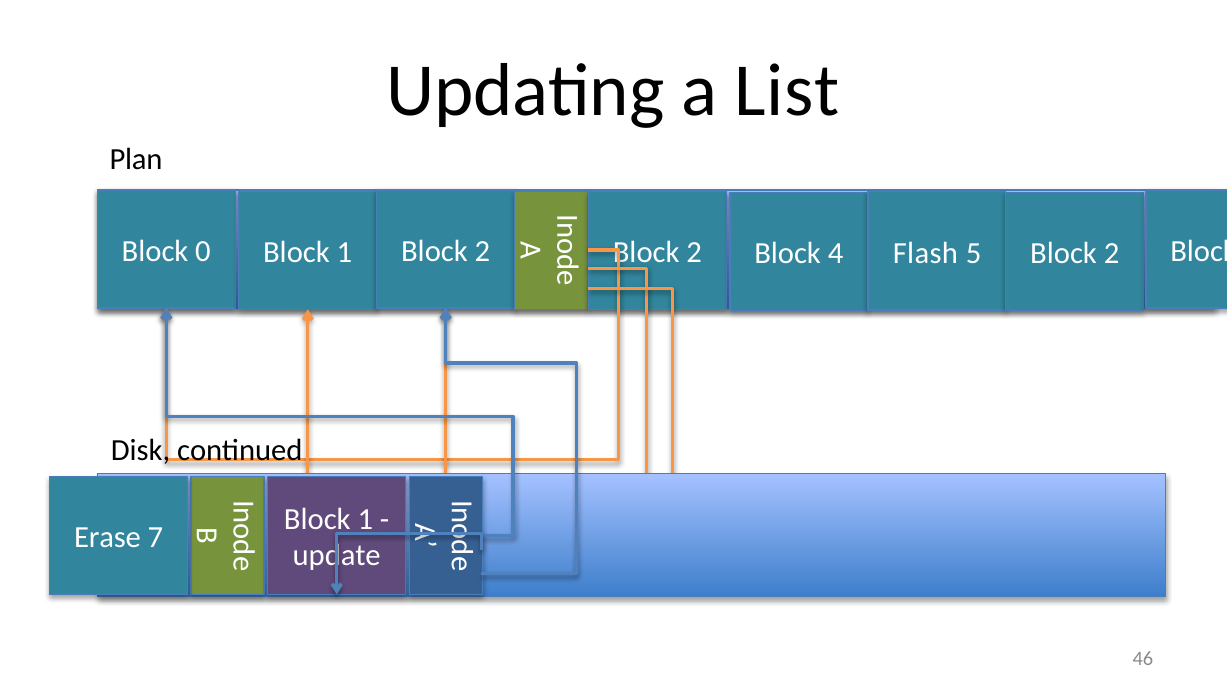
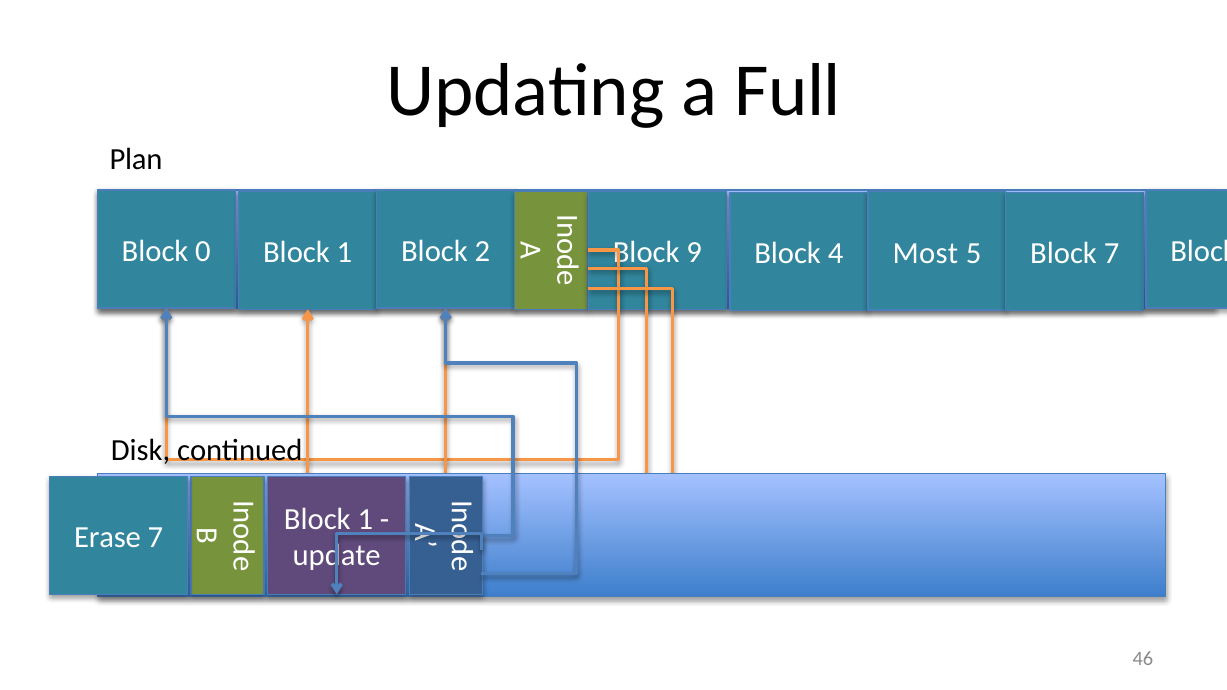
List: List -> Full (788, 90)
2: 2 -> 7 (1112, 254)
2: 2 -> 9 (694, 252)
Flash: Flash -> Most (925, 253)
